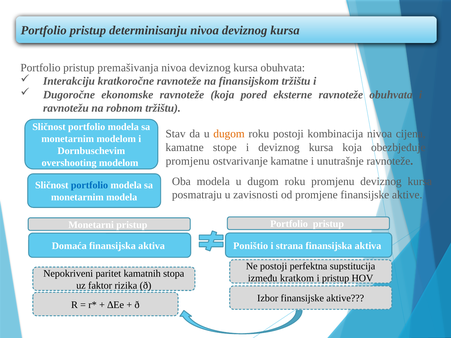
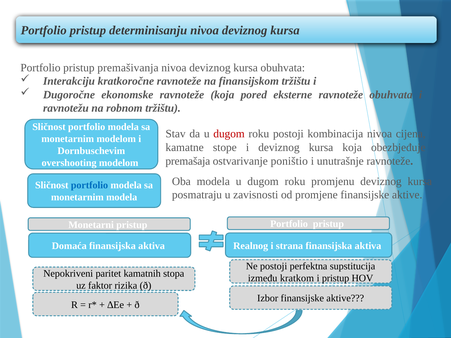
dugom colour: orange -> red (229, 134)
promjenu: promjenu -> premašaja (188, 161)
ostvarivanje kamatne: kamatne -> poništio (289, 161)
Poništio: Poništio -> Realnog (251, 246)
